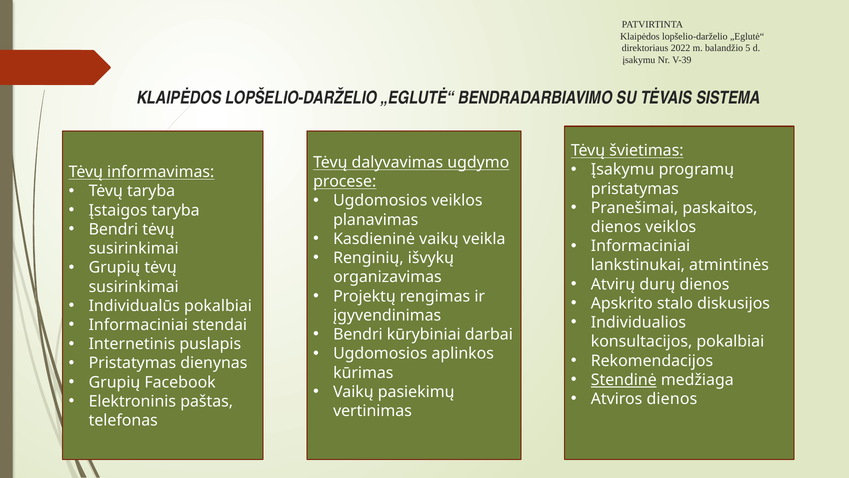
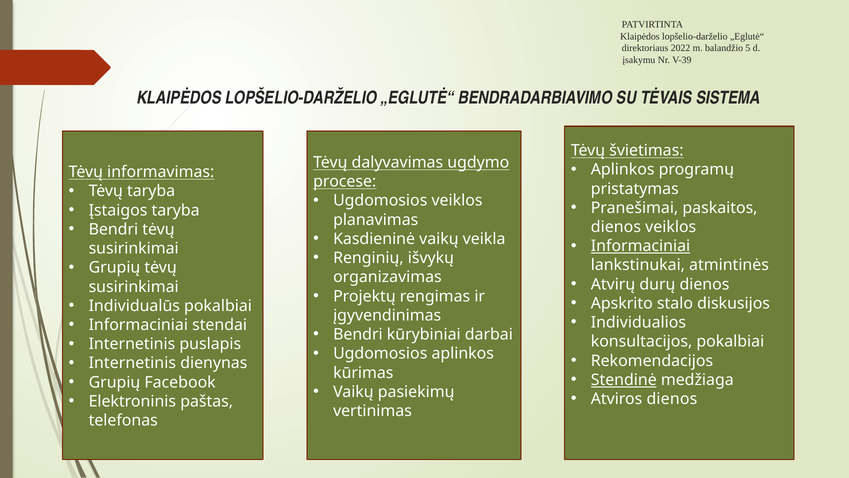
Įsakymu: Įsakymu -> Aplinkos (623, 169)
Informaciniai underline: none -> present (640, 246)
Pristatymas: Pristatymas -> Internetinis (132, 363)
